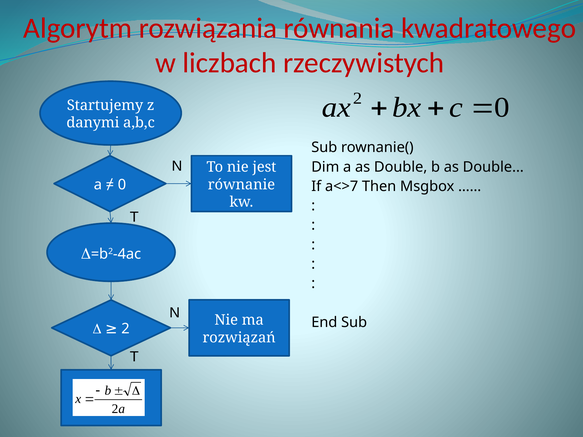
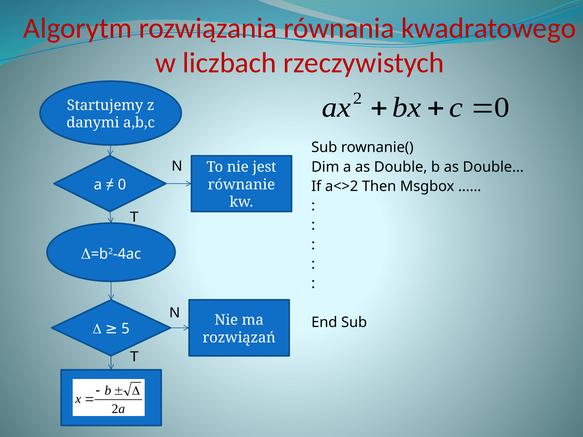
a<>7: a<>7 -> a<>2 (342, 186)
D 2: 2 -> 5 (125, 329)
